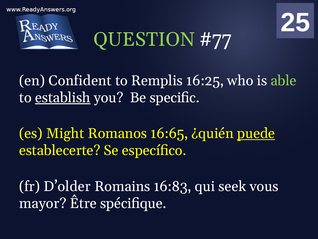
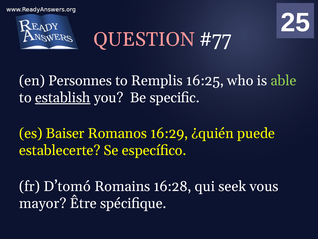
QUESTION colour: light green -> pink (144, 39)
Confident: Confident -> Personnes (80, 80)
Might: Might -> Baiser (65, 133)
16:65: 16:65 -> 16:29 (169, 133)
puede underline: present -> none (256, 133)
D’older: D’older -> D’tomó (67, 186)
16:83: 16:83 -> 16:28 (173, 186)
